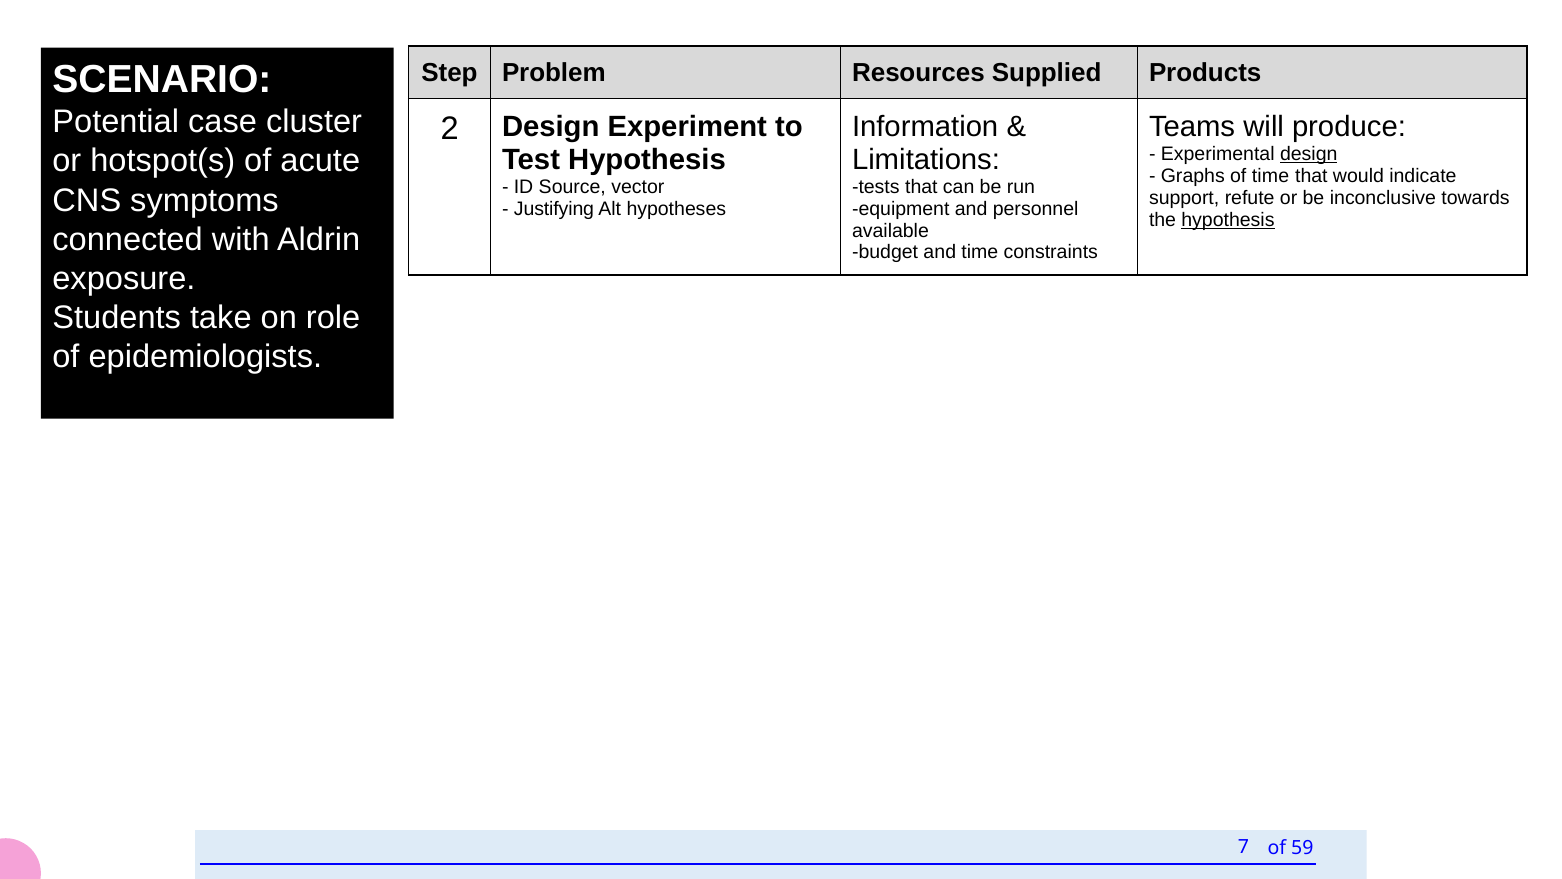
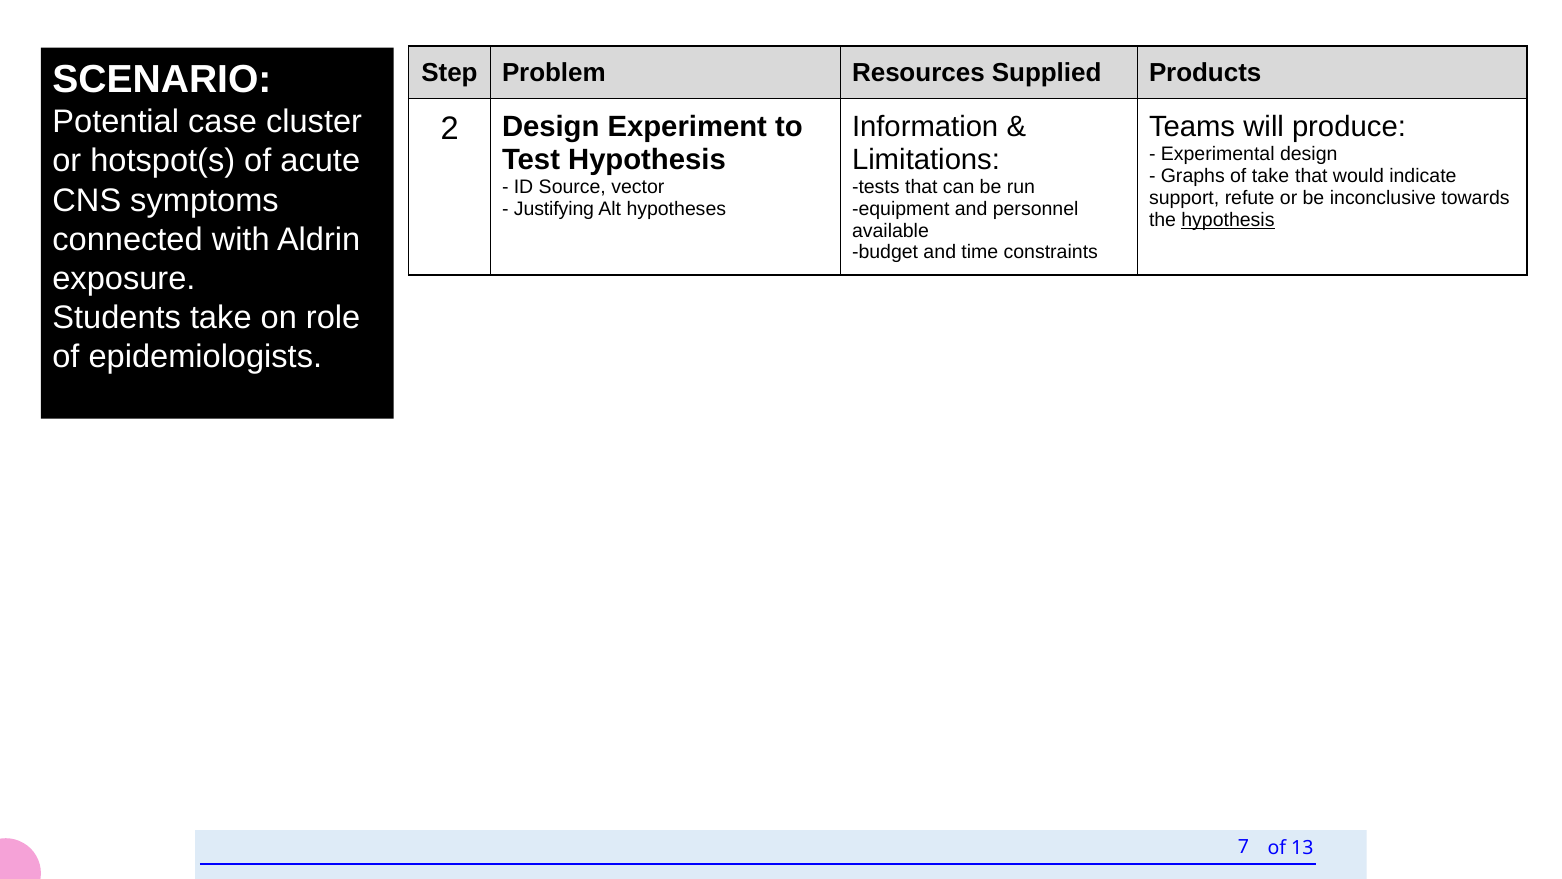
design underline: present -> none (1309, 154)
of time: time -> take (1271, 176)
59: 59 -> 13 (1302, 848)
